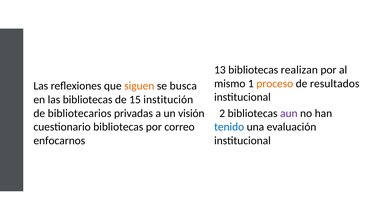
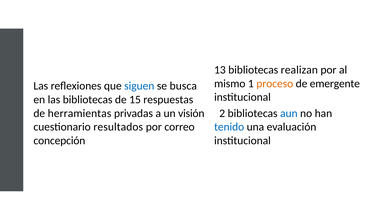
resultados: resultados -> emergente (335, 84)
siguen colour: orange -> blue (139, 86)
institución: institución -> respuestas (168, 100)
bibliotecarios: bibliotecarios -> herramientas (80, 114)
aun colour: purple -> blue (289, 114)
cuestionario bibliotecas: bibliotecas -> resultados (118, 127)
enfocarnos: enfocarnos -> concepción (59, 141)
